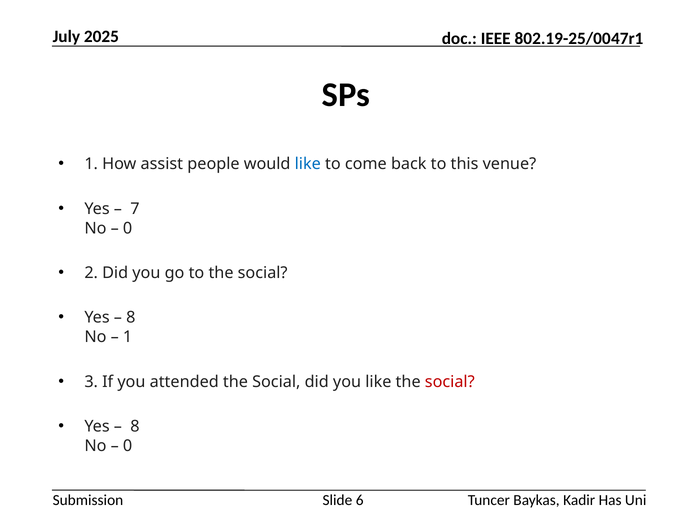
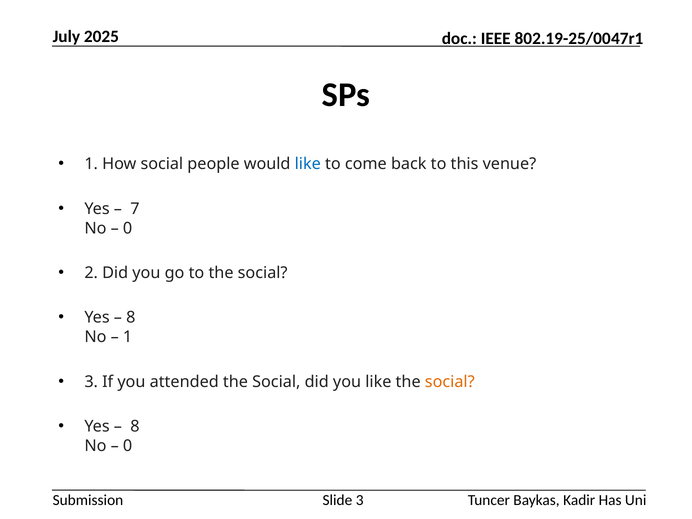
How assist: assist -> social (162, 164)
social colour: red -> orange (450, 382)
Slide 6: 6 -> 3 (360, 500)
